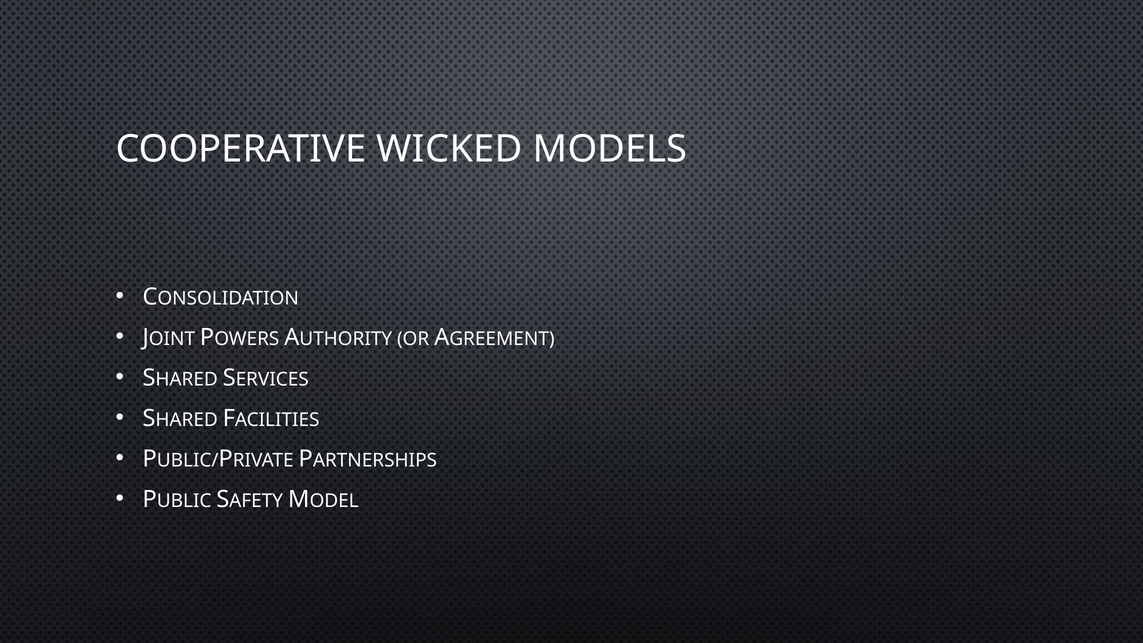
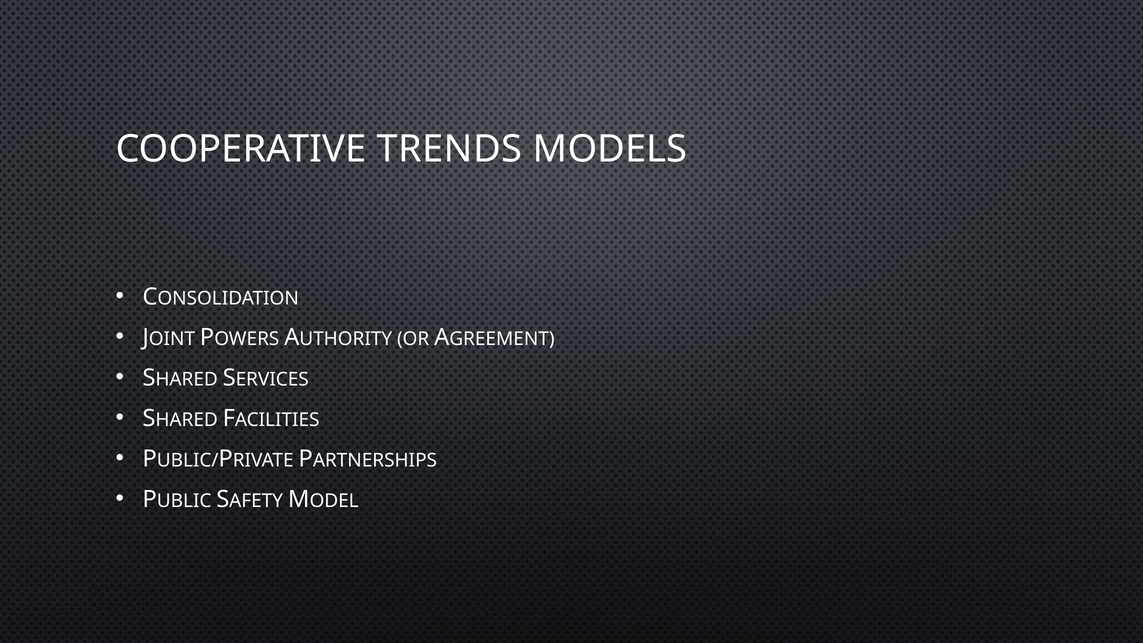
WICKED: WICKED -> TRENDS (449, 149)
